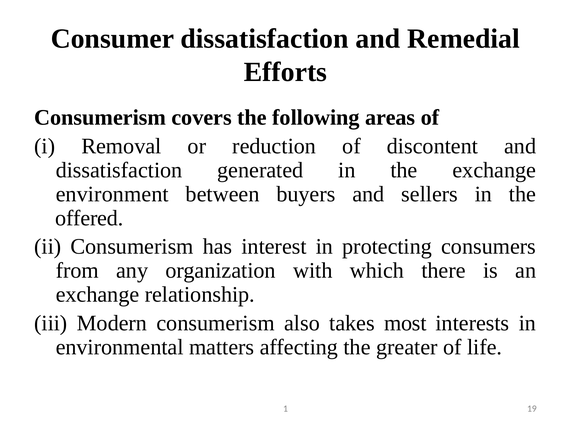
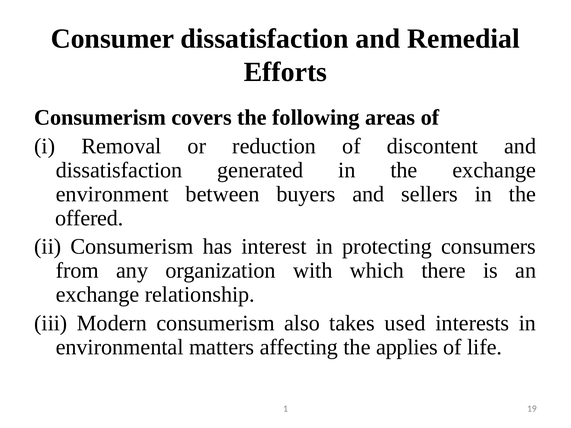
most: most -> used (405, 323)
greater: greater -> applies (407, 347)
